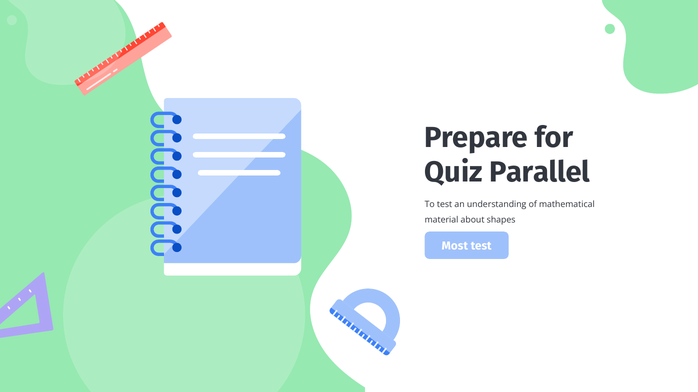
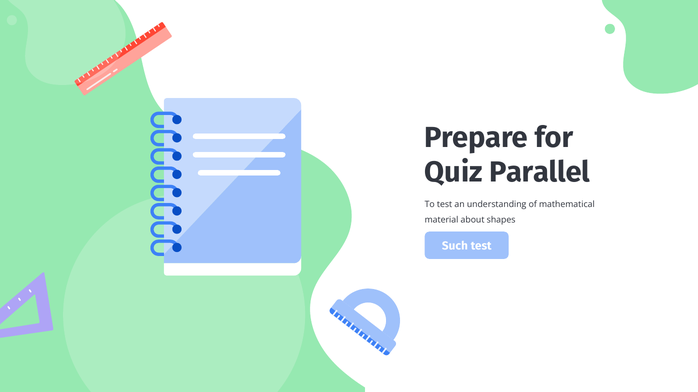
Most: Most -> Such (455, 246)
